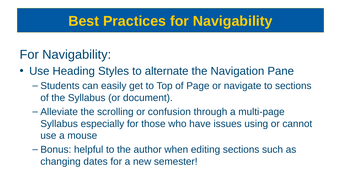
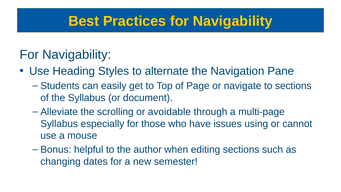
confusion: confusion -> avoidable (169, 112)
